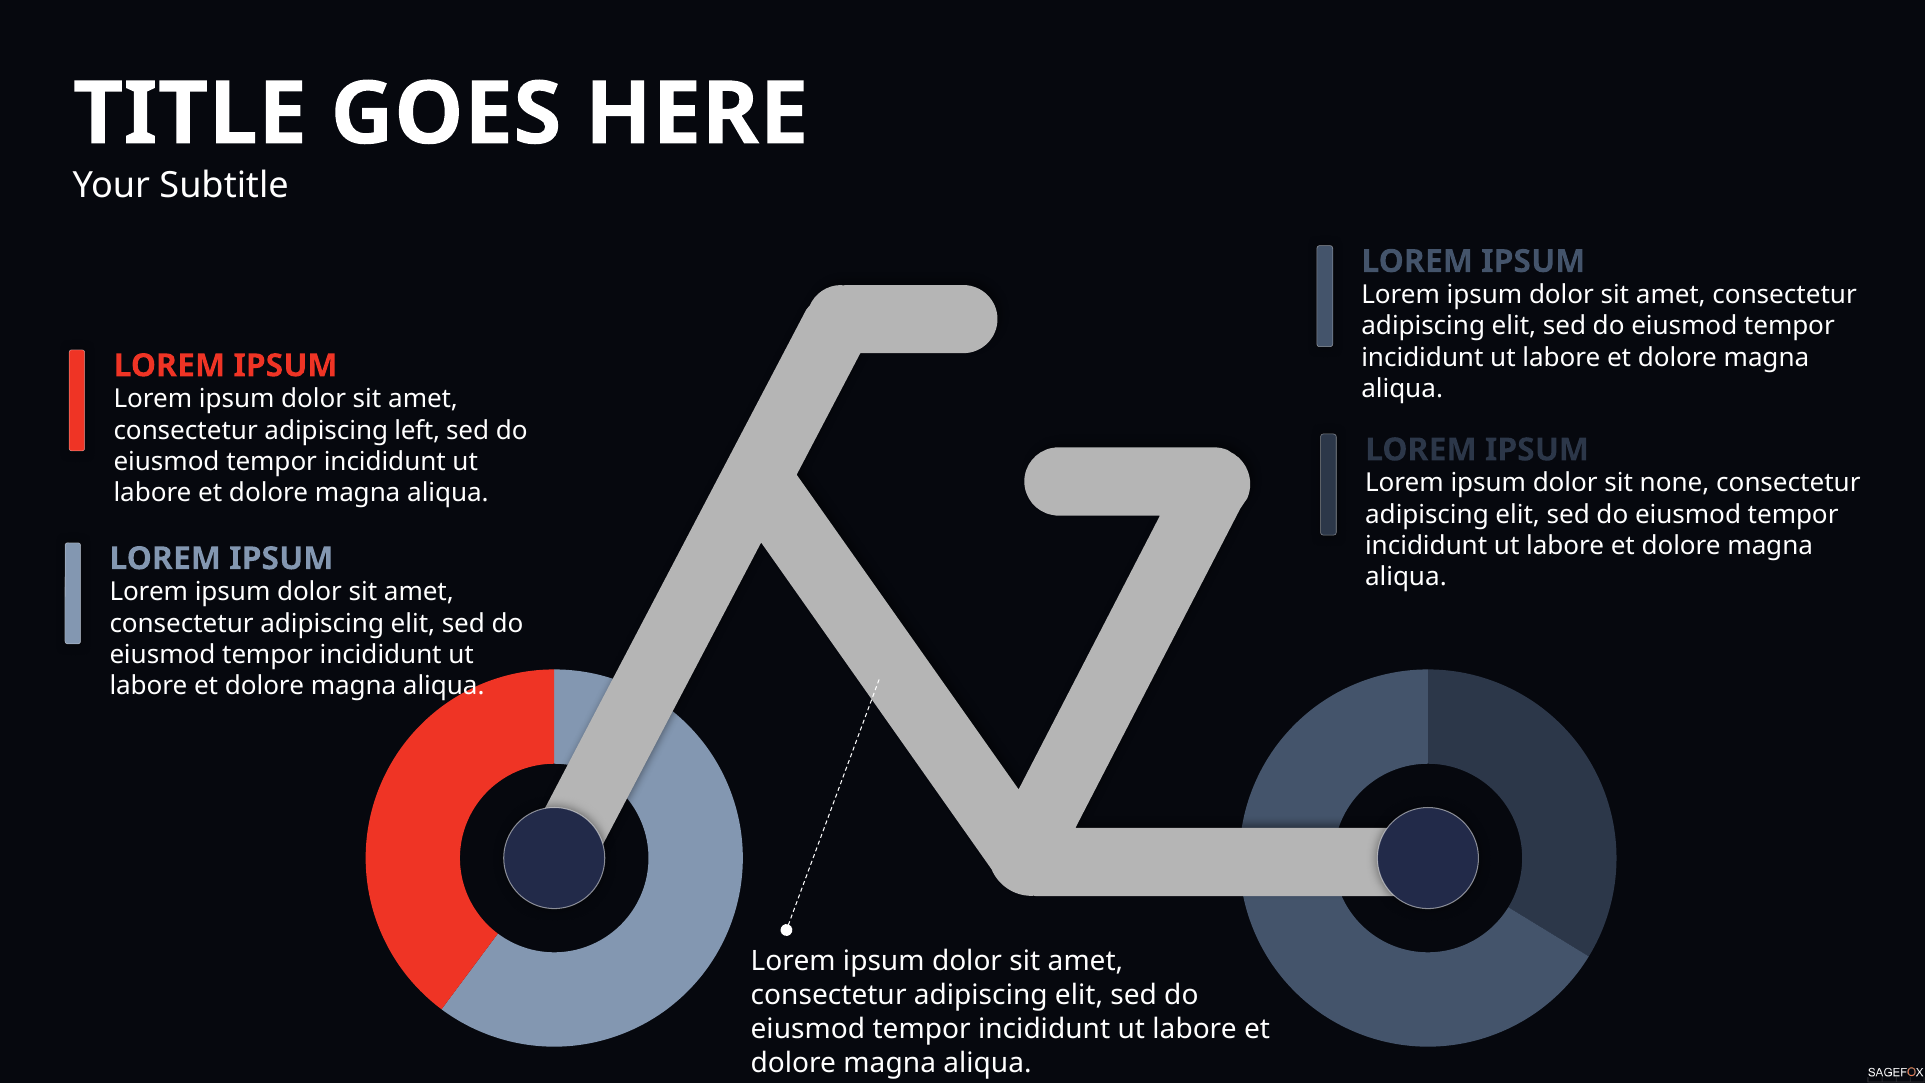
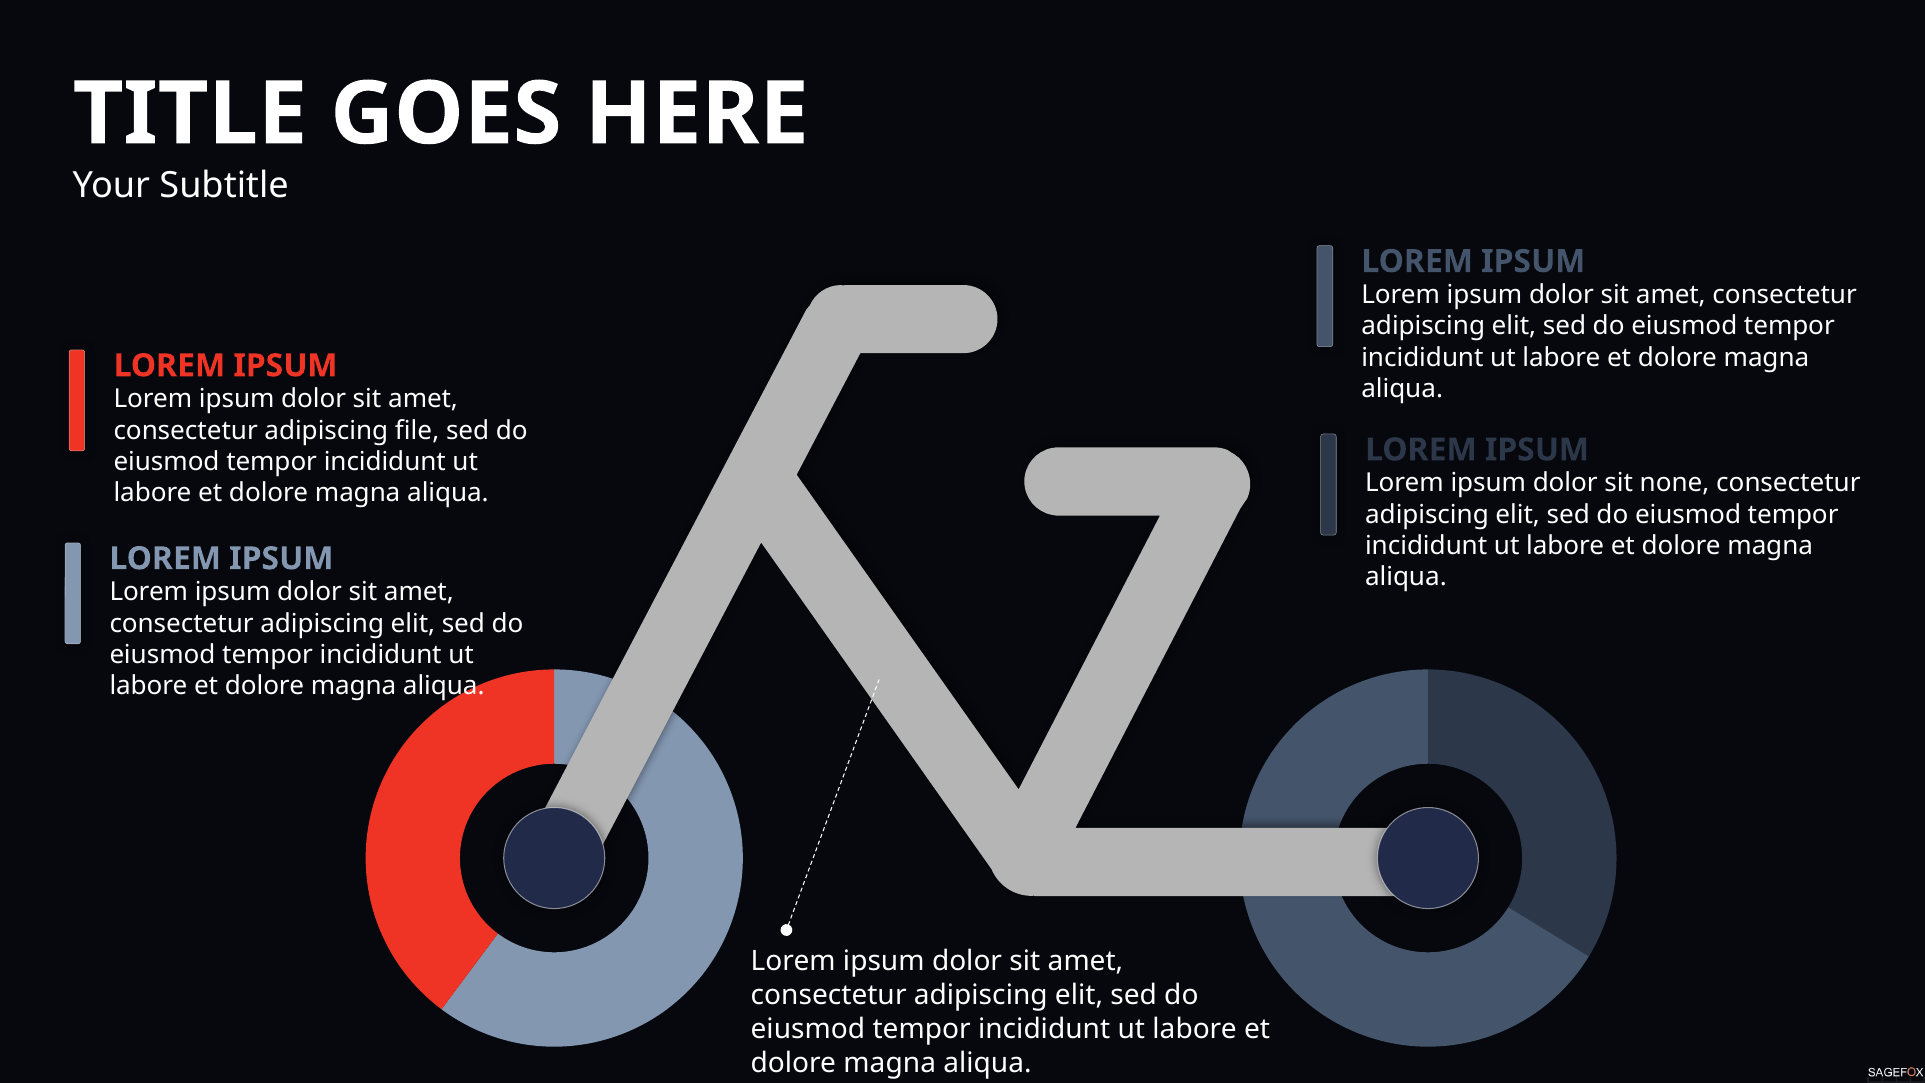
left: left -> file (417, 430)
